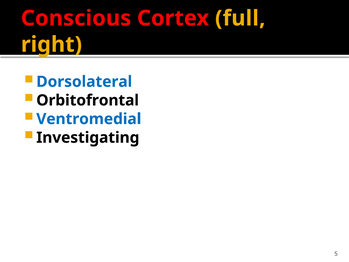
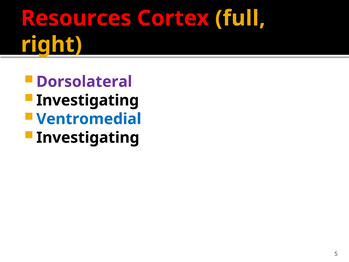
Conscious: Conscious -> Resources (76, 18)
Dorsolateral colour: blue -> purple (84, 82)
Orbitofrontal: Orbitofrontal -> Investigating (88, 100)
